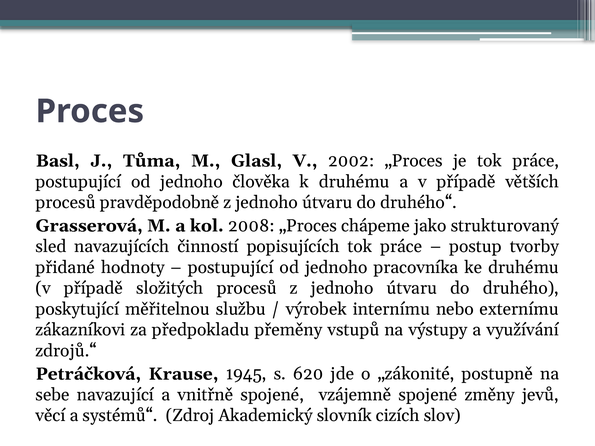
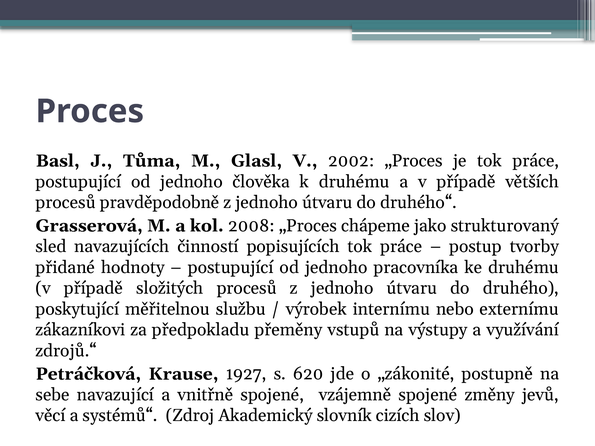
1945: 1945 -> 1927 (246, 374)
